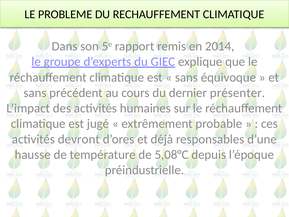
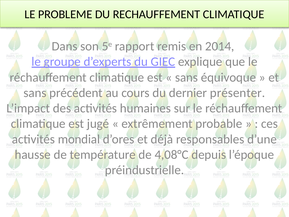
devront: devront -> mondial (79, 139)
5,08°C: 5,08°C -> 4,08°C (172, 154)
